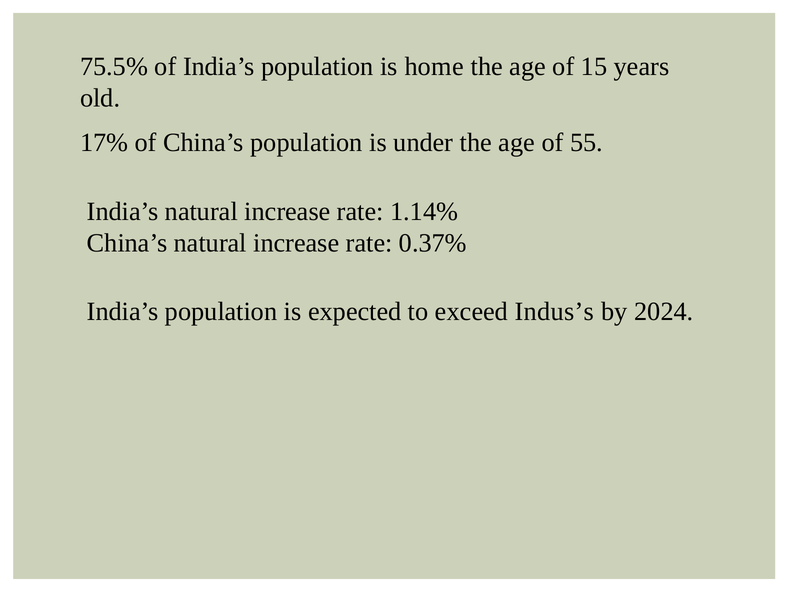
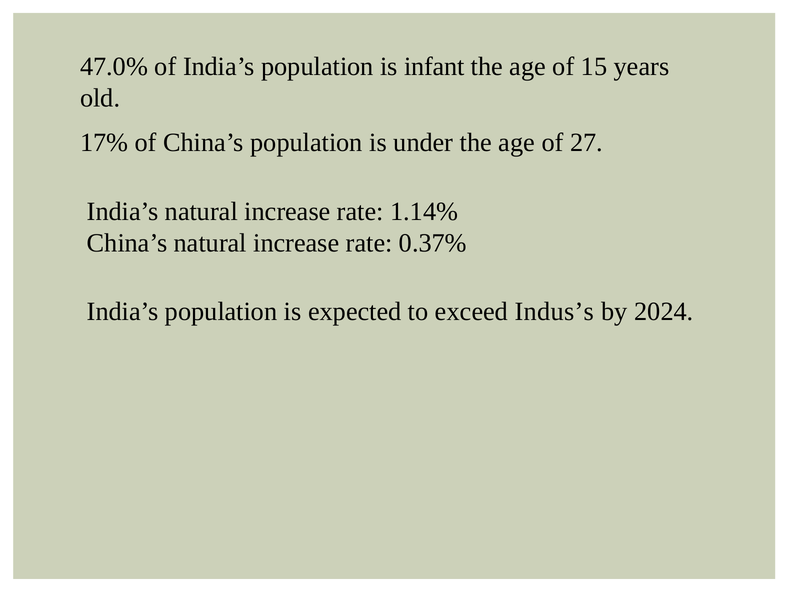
75.5%: 75.5% -> 47.0% (114, 66)
home: home -> infant (434, 66)
55: 55 -> 27 (586, 143)
